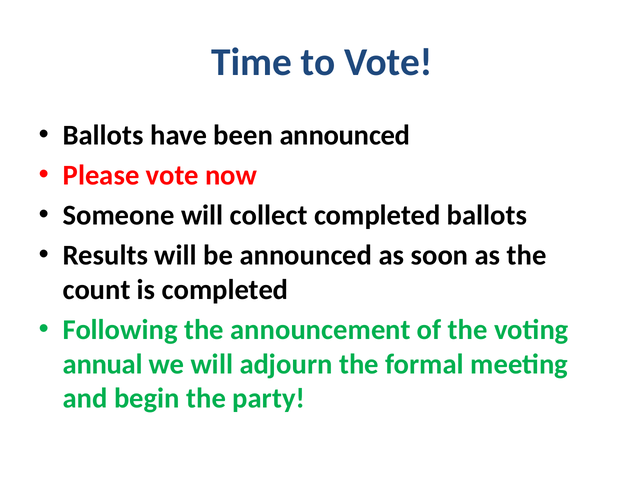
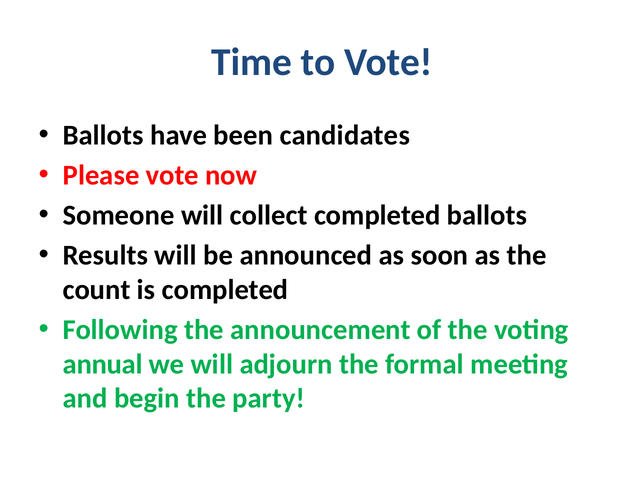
been announced: announced -> candidates (345, 135)
